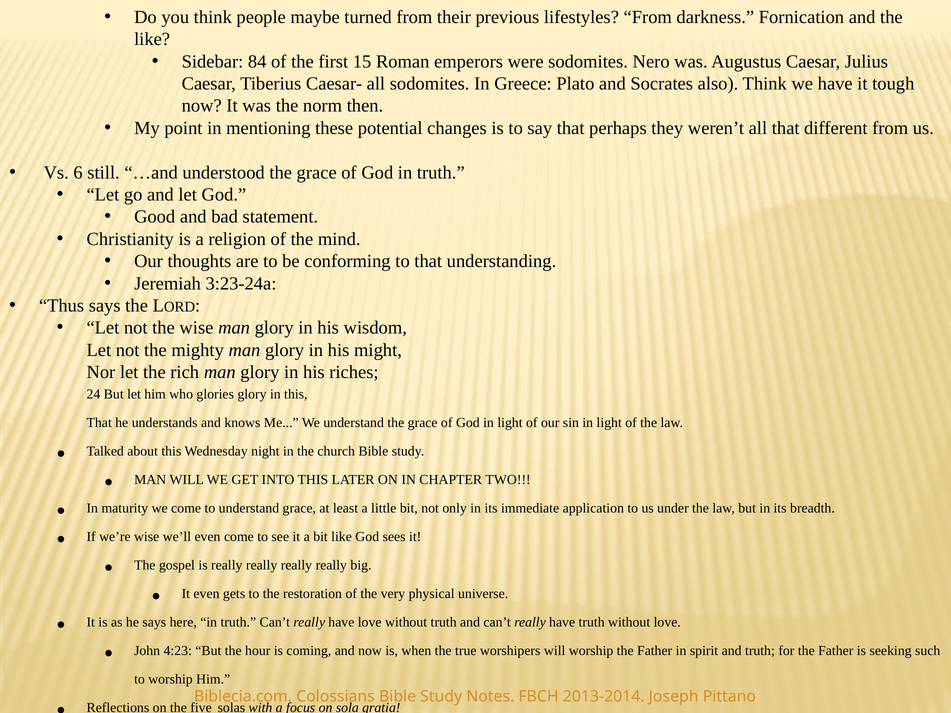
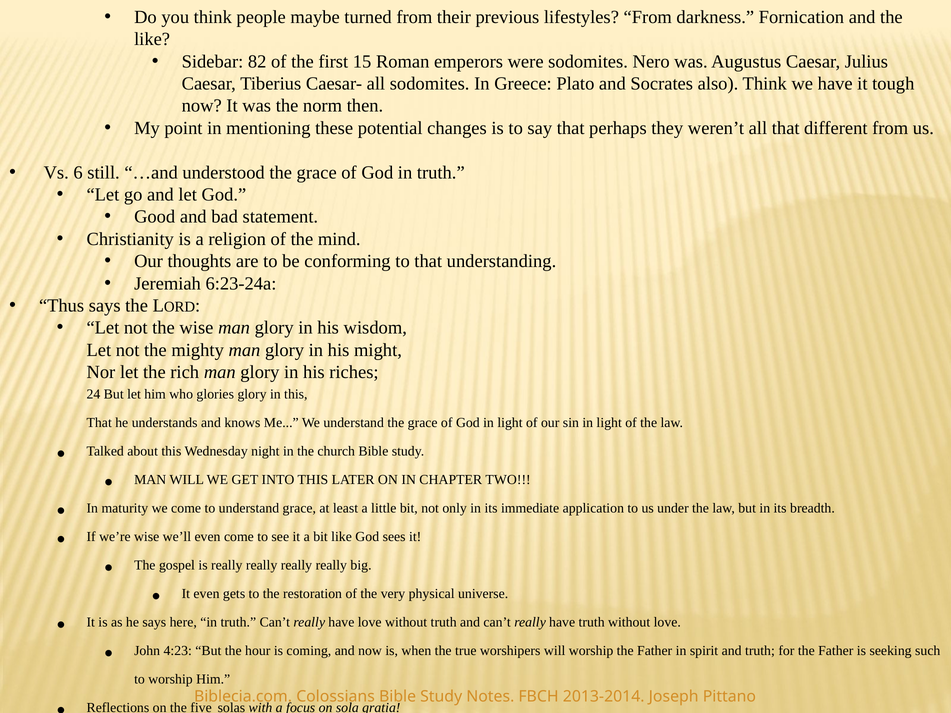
84: 84 -> 82 (257, 61)
3:23-24a: 3:23-24a -> 6:23-24a (241, 284)
